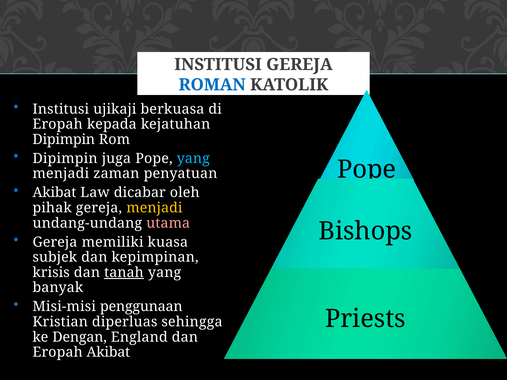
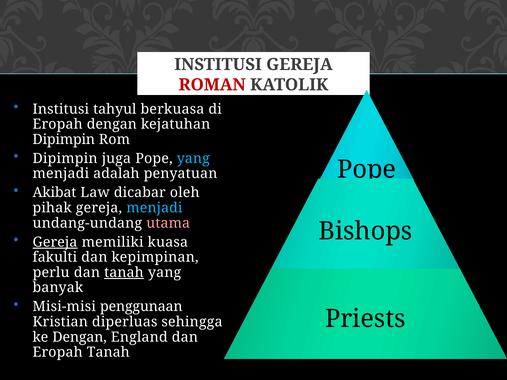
ROMAN colour: blue -> red (212, 85)
ujikaji: ujikaji -> tahyul (115, 109)
Eropah kepada: kepada -> dengan (112, 124)
zaman: zaman -> adalah (116, 174)
menjadi colour: yellow -> light blue (154, 208)
Gereja underline: none -> present (55, 242)
subjek: subjek -> fakulti (55, 257)
krisis: krisis -> perlu (51, 273)
Eropah Akibat: Akibat -> Tanah (108, 352)
